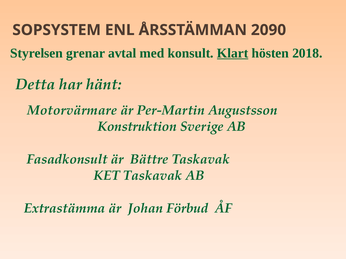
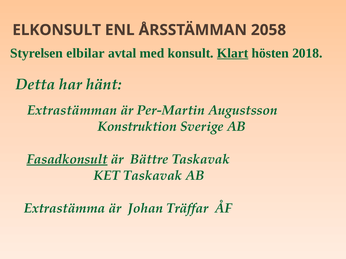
SOPSYSTEM: SOPSYSTEM -> ELKONSULT (57, 30)
2090: 2090 -> 2058 (269, 30)
grenar: grenar -> elbilar (86, 53)
Motorvärmare: Motorvärmare -> Extrastämman (72, 110)
Fasadkonsult underline: none -> present (67, 160)
Förbud: Förbud -> Träffar (187, 209)
